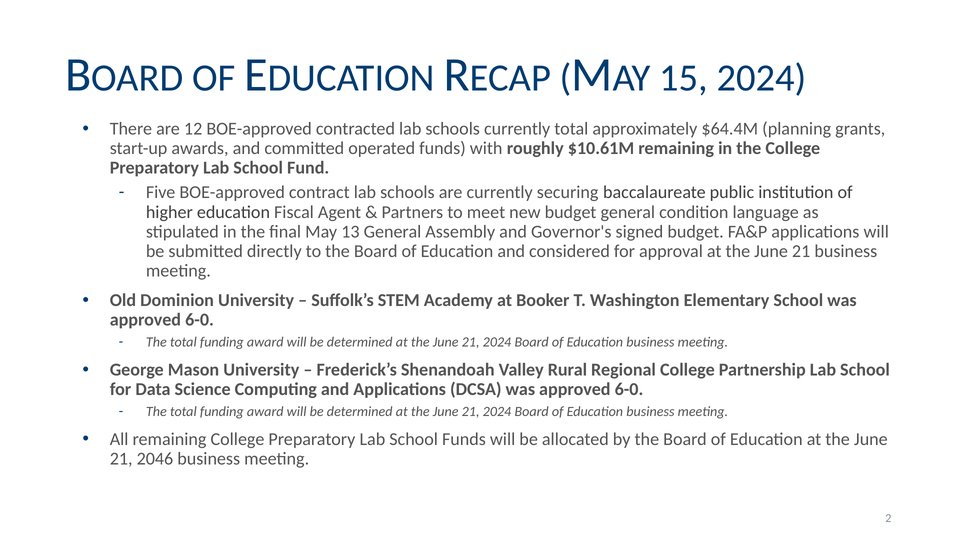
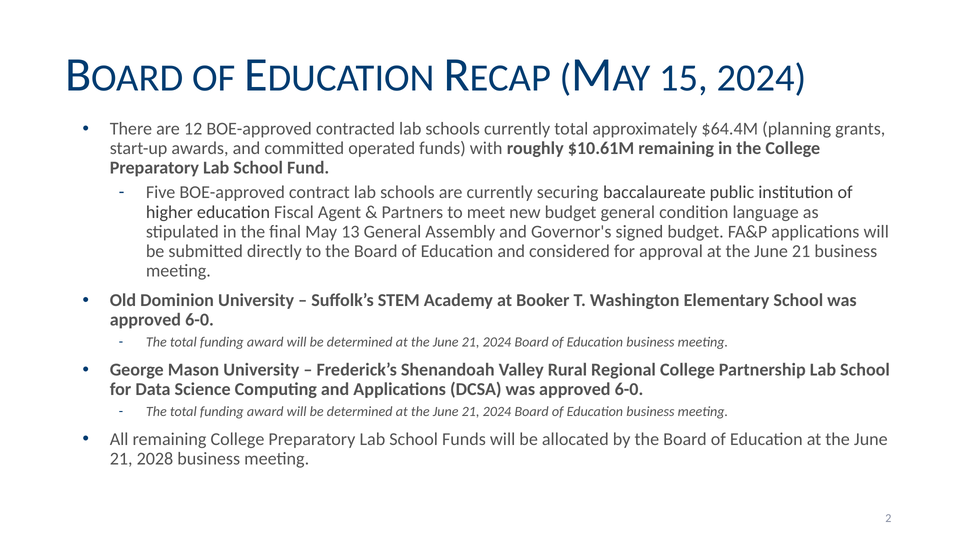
2046: 2046 -> 2028 (155, 459)
